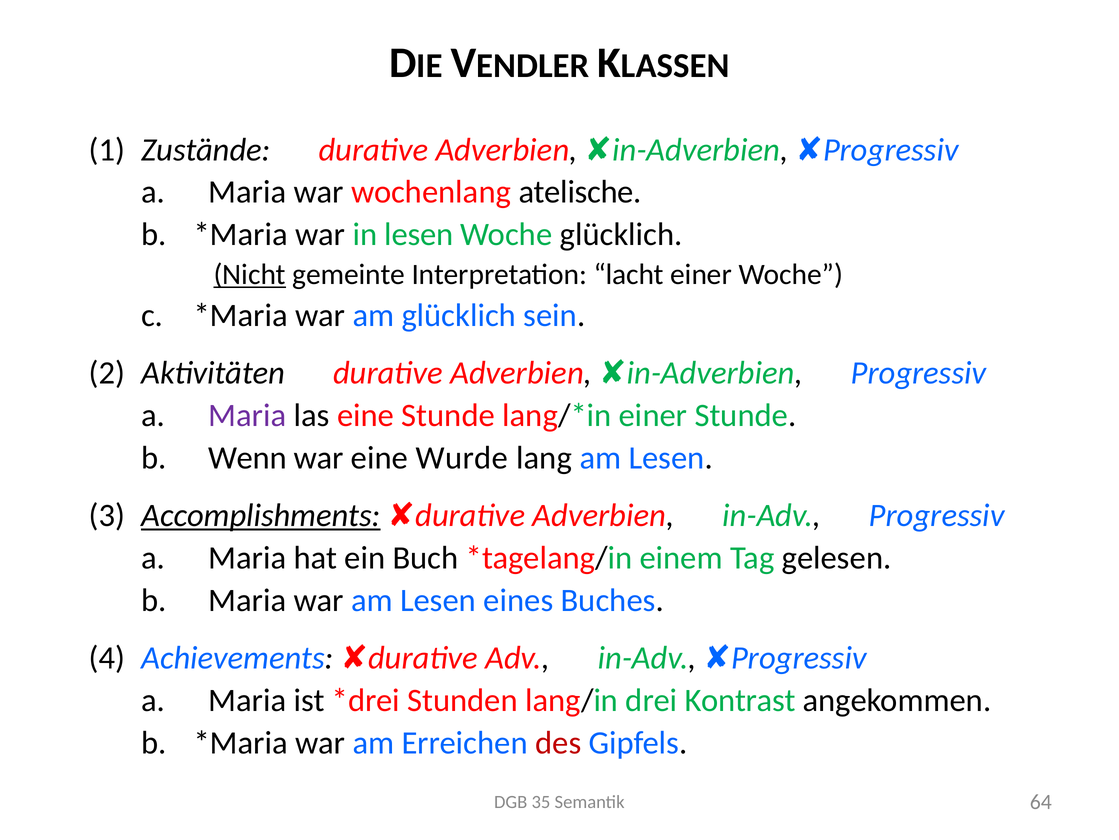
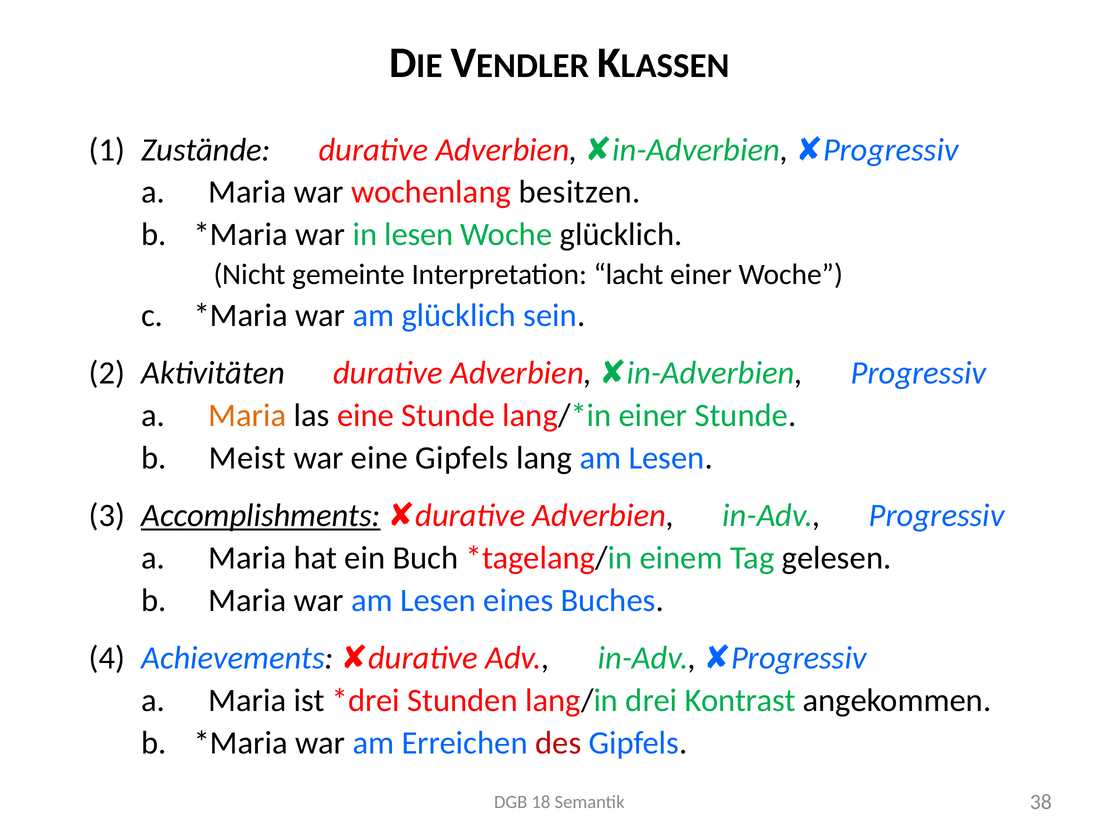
atelische: atelische -> besitzen (580, 192)
Nicht underline: present -> none (250, 274)
Maria colour: purple -> orange (247, 415)
Wenn: Wenn -> Meist (247, 457)
eine Wurde: Wurde -> Gipfels (462, 457)
35: 35 -> 18 (541, 801)
64: 64 -> 38 (1041, 802)
